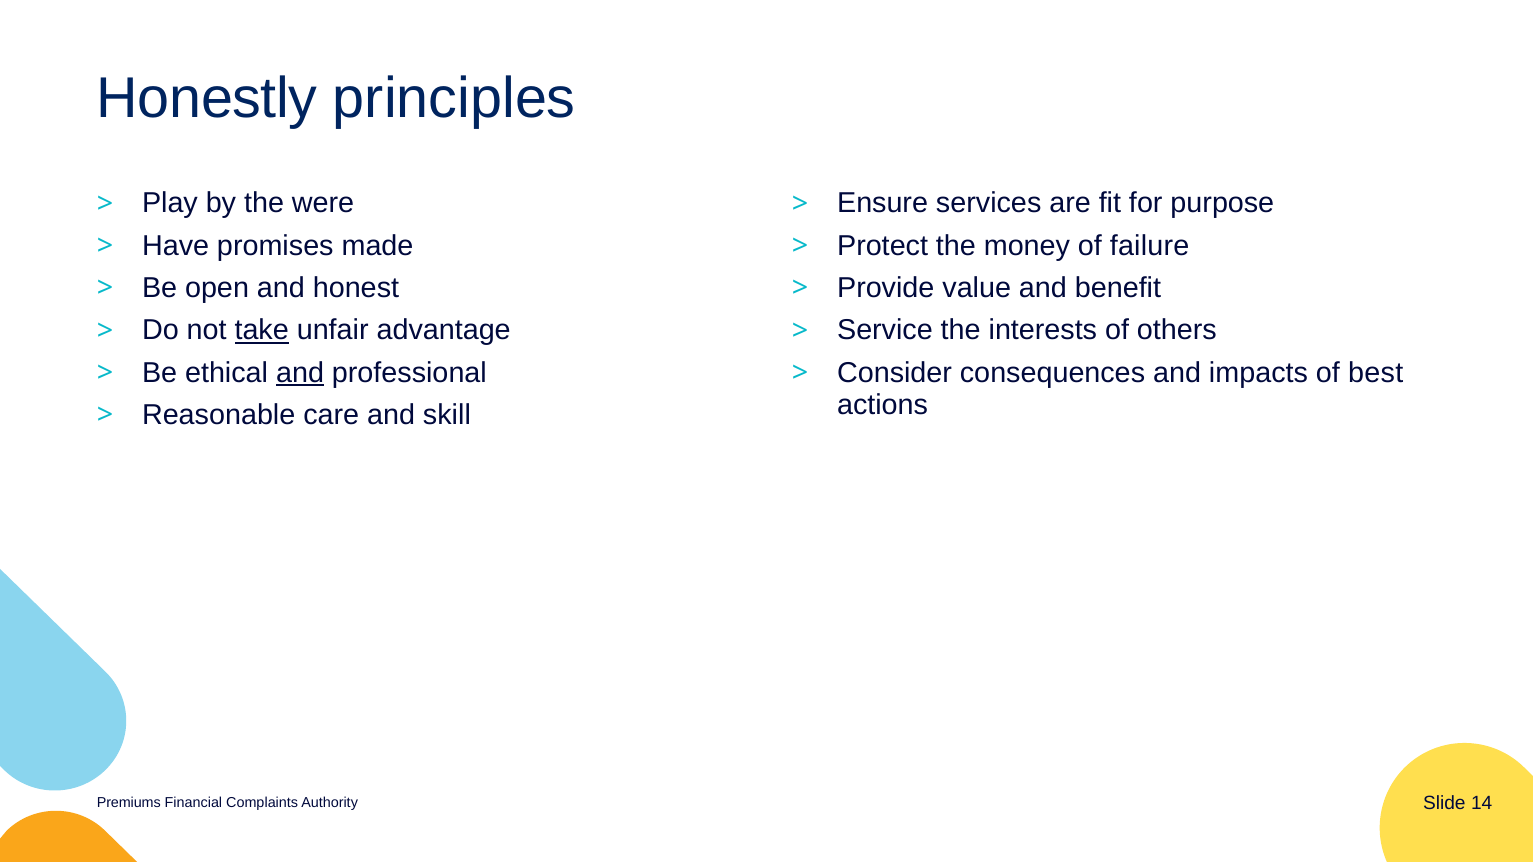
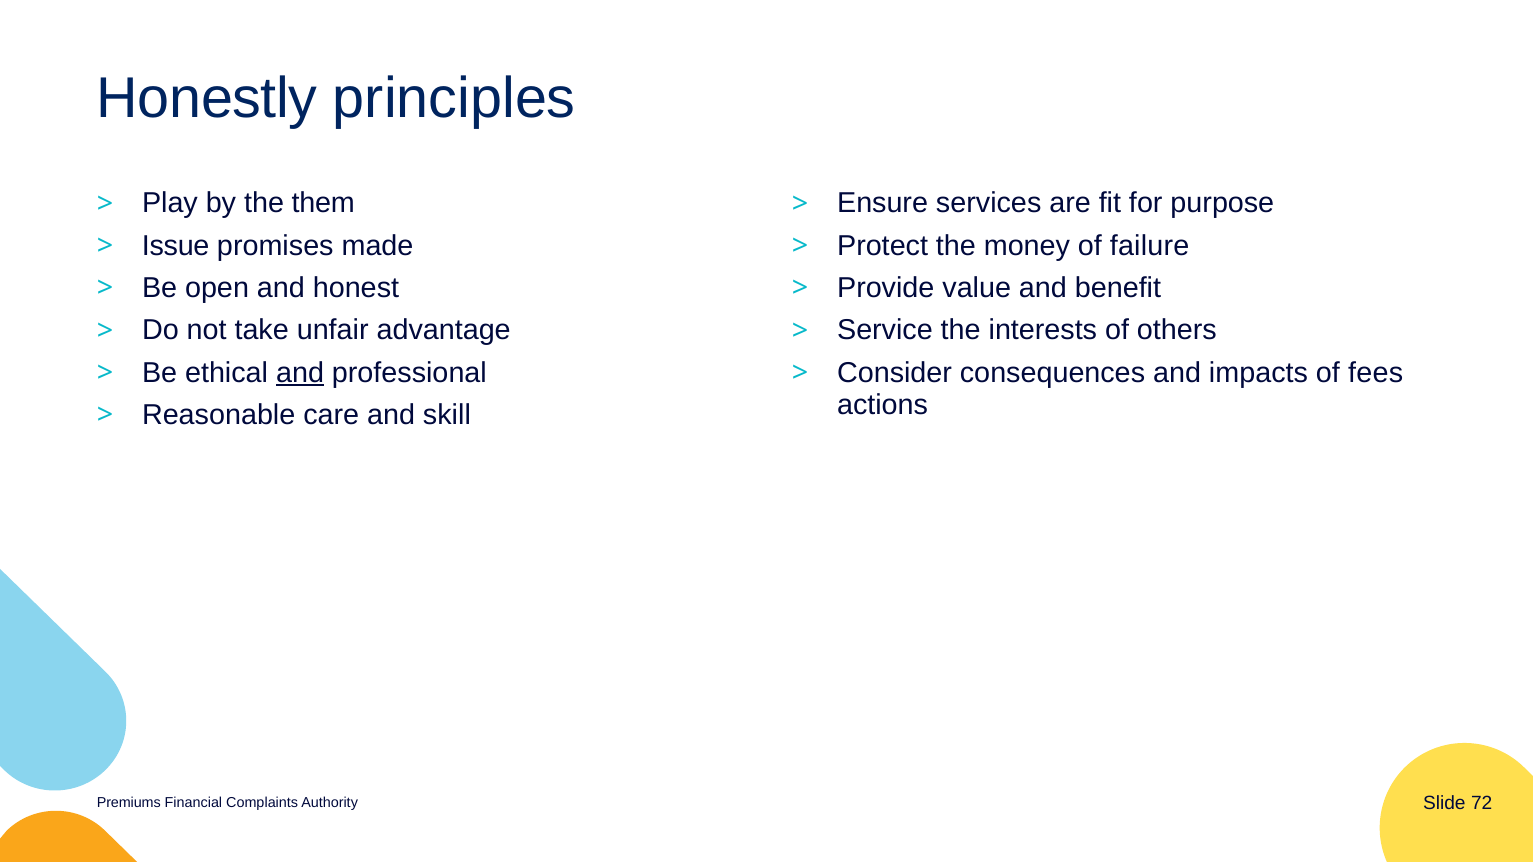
were: were -> them (323, 203)
Have: Have -> Issue (176, 246)
take underline: present -> none (262, 330)
best: best -> fees (1376, 373)
14: 14 -> 72 (1482, 804)
